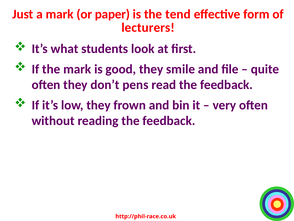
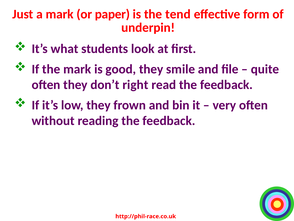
lecturers: lecturers -> underpin (148, 27)
pens: pens -> right (135, 85)
